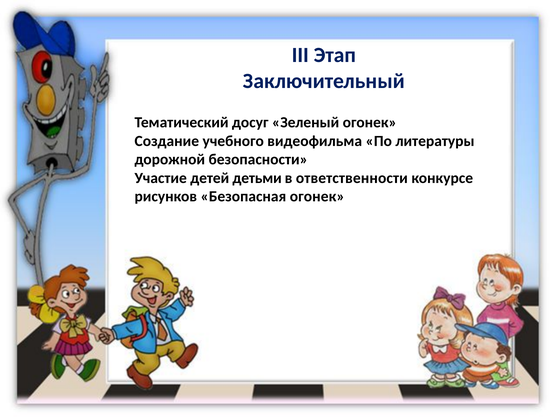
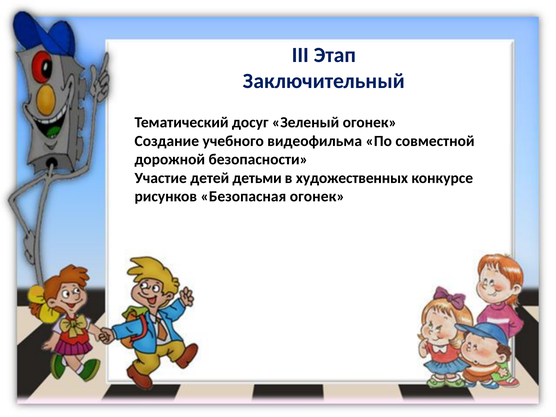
литературы: литературы -> совместной (435, 141)
ответственности: ответственности -> художественных (352, 178)
